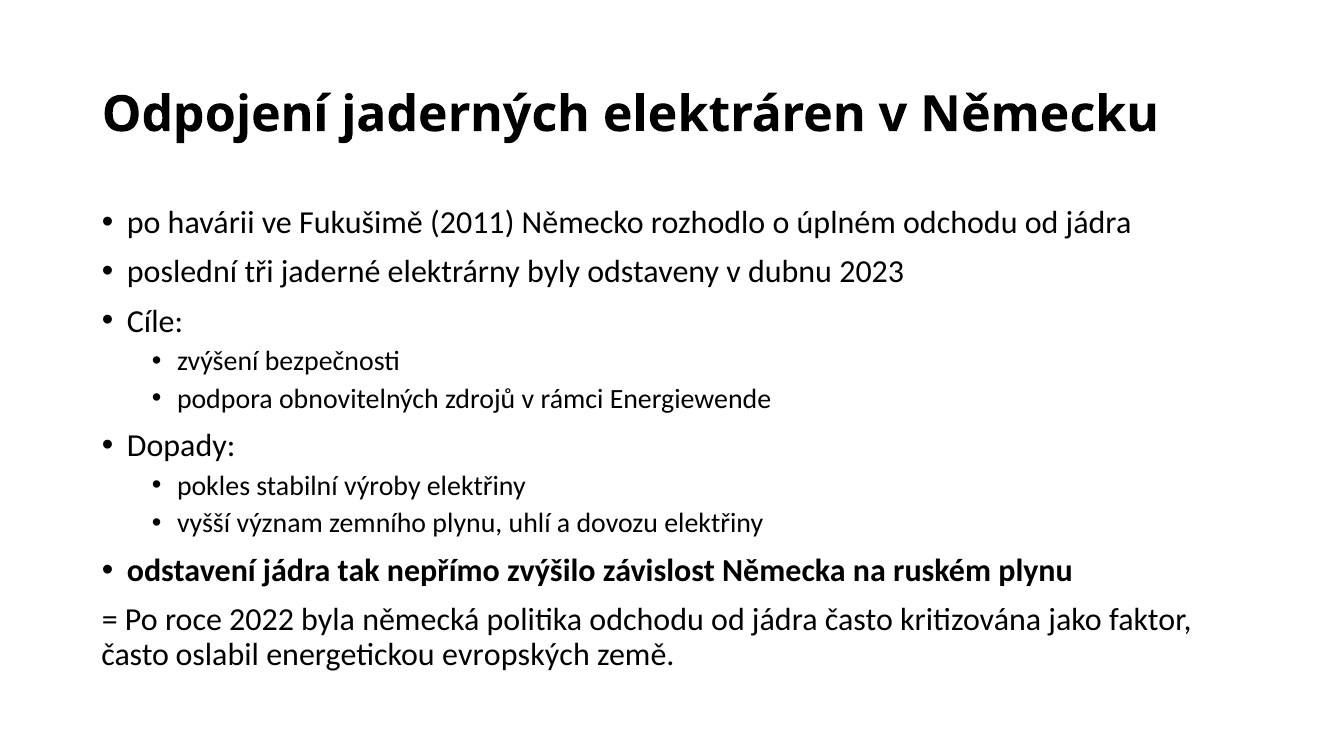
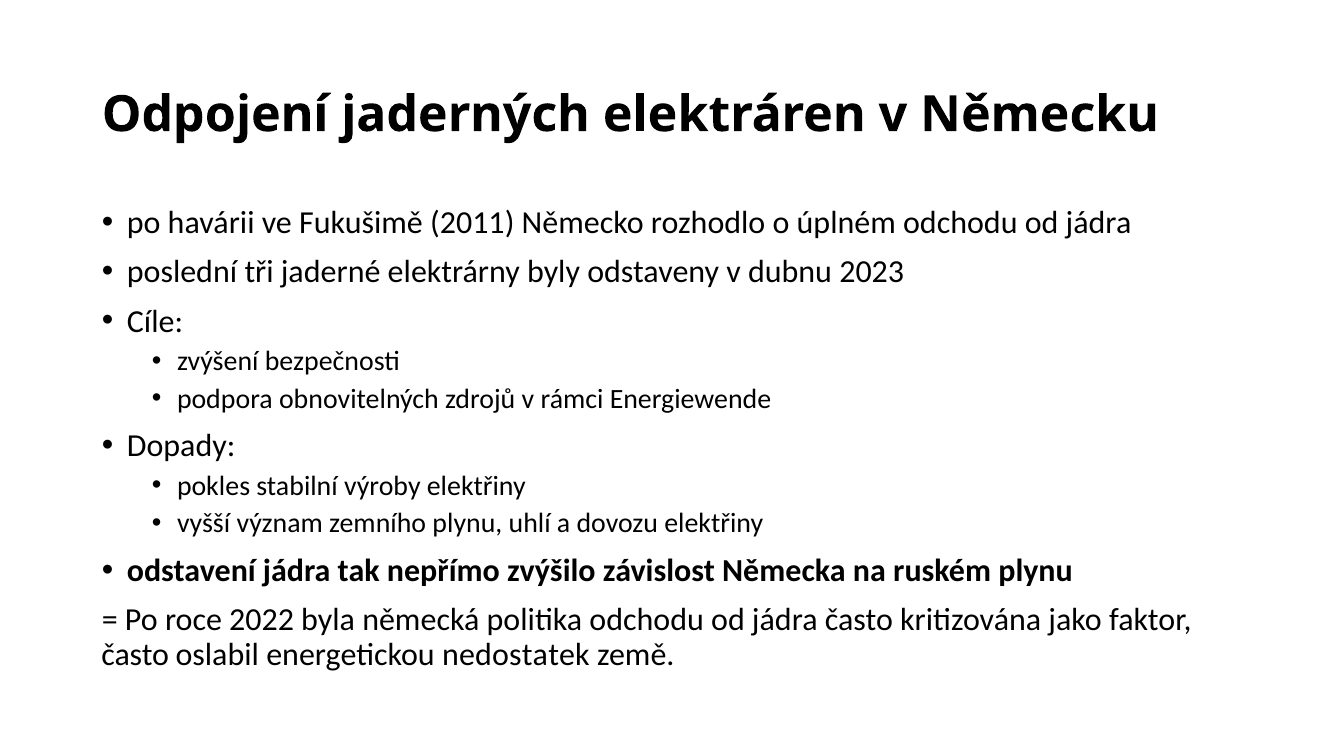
evropských: evropských -> nedostatek (516, 655)
